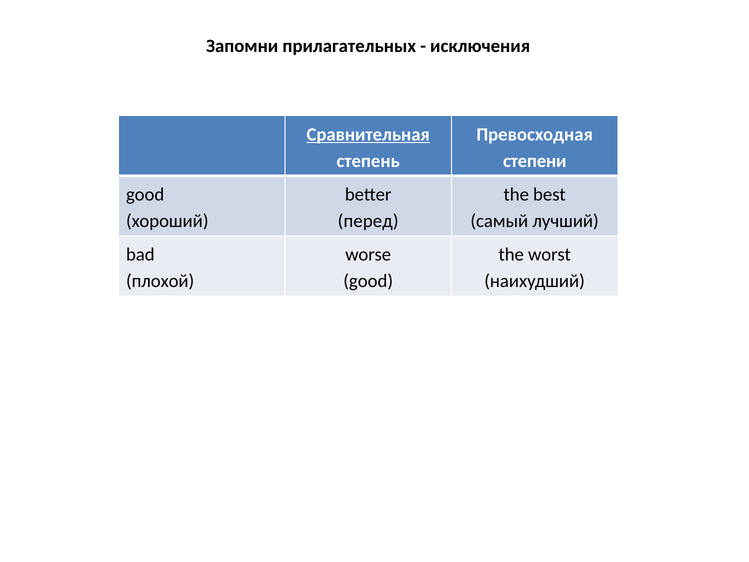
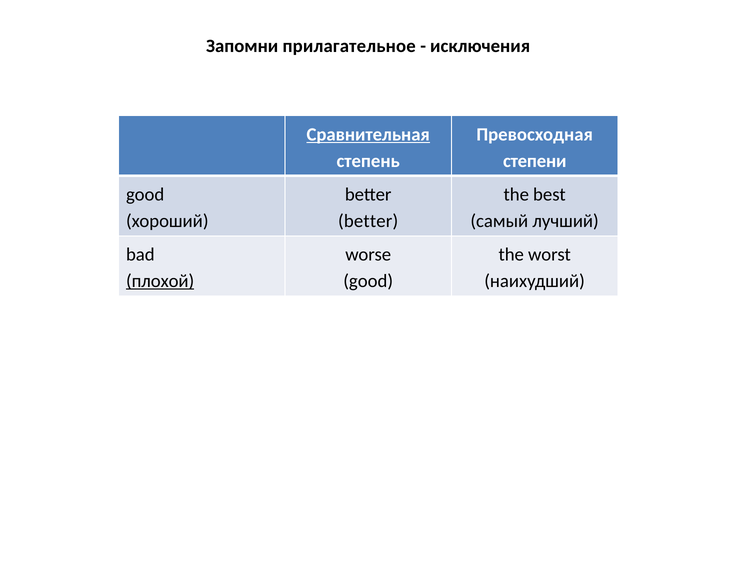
прилагательных: прилагательных -> прилагательное (349, 46)
перед: перед -> better (368, 221)
плохой underline: none -> present (160, 281)
